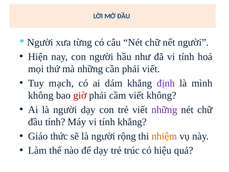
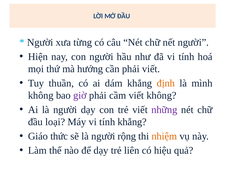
mà những: những -> hướng (90, 69)
mạch: mạch -> thuần (61, 83)
định colour: purple -> orange (166, 83)
giờ colour: red -> purple (80, 95)
đầu tính: tính -> loại (55, 122)
trúc: trúc -> liên (132, 150)
